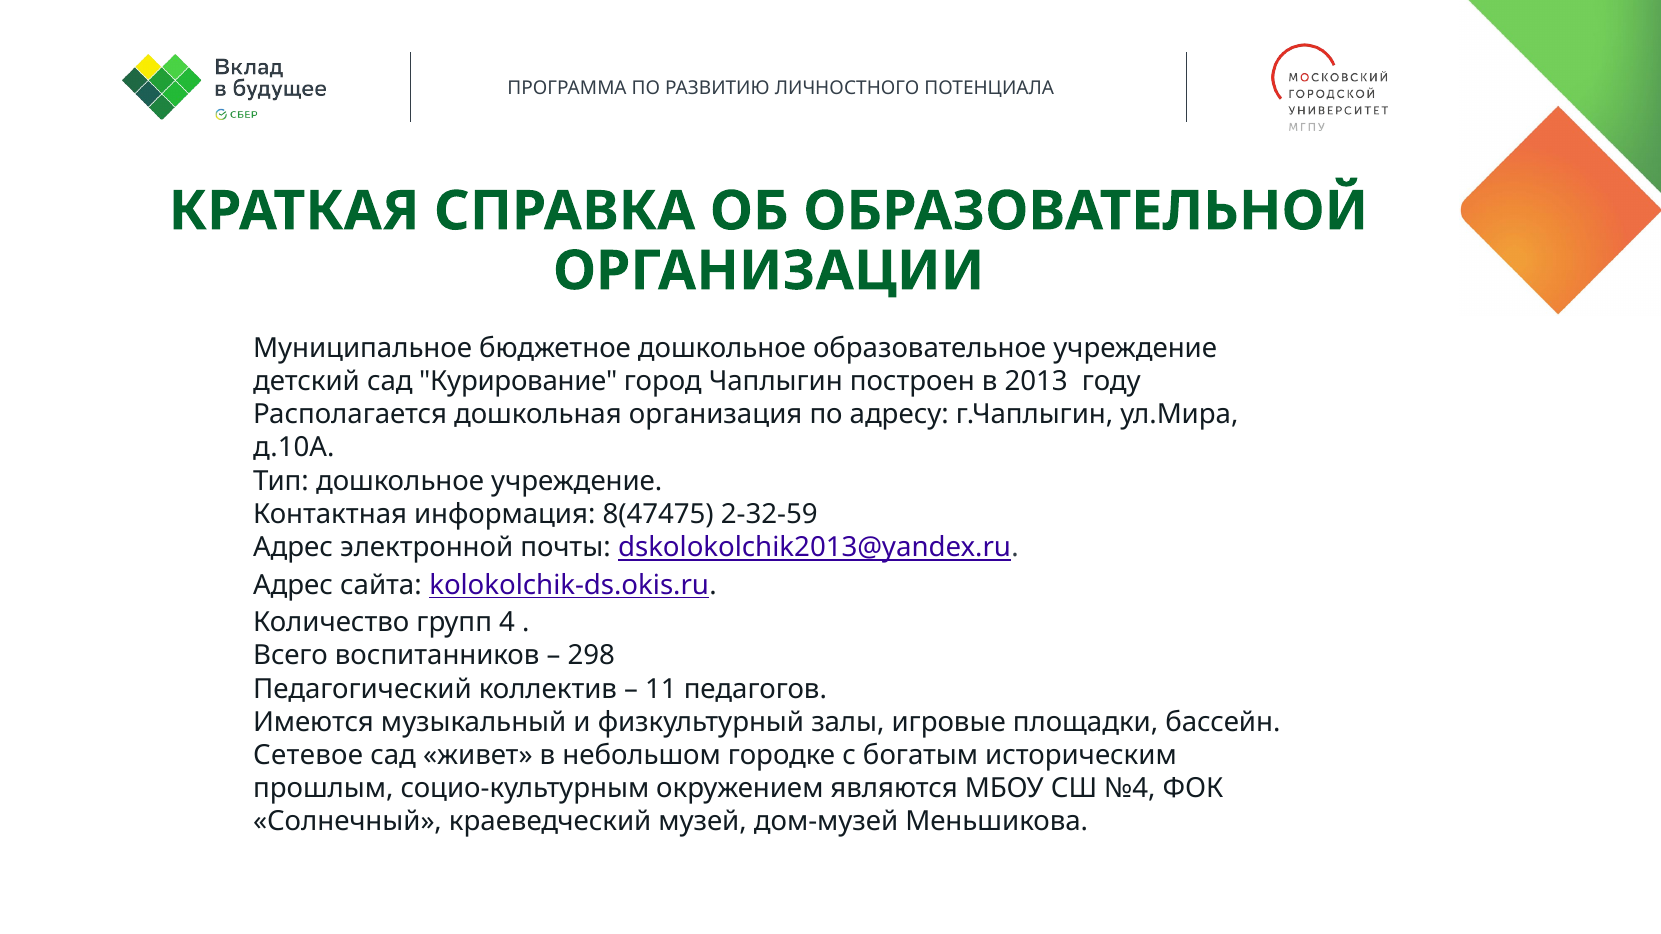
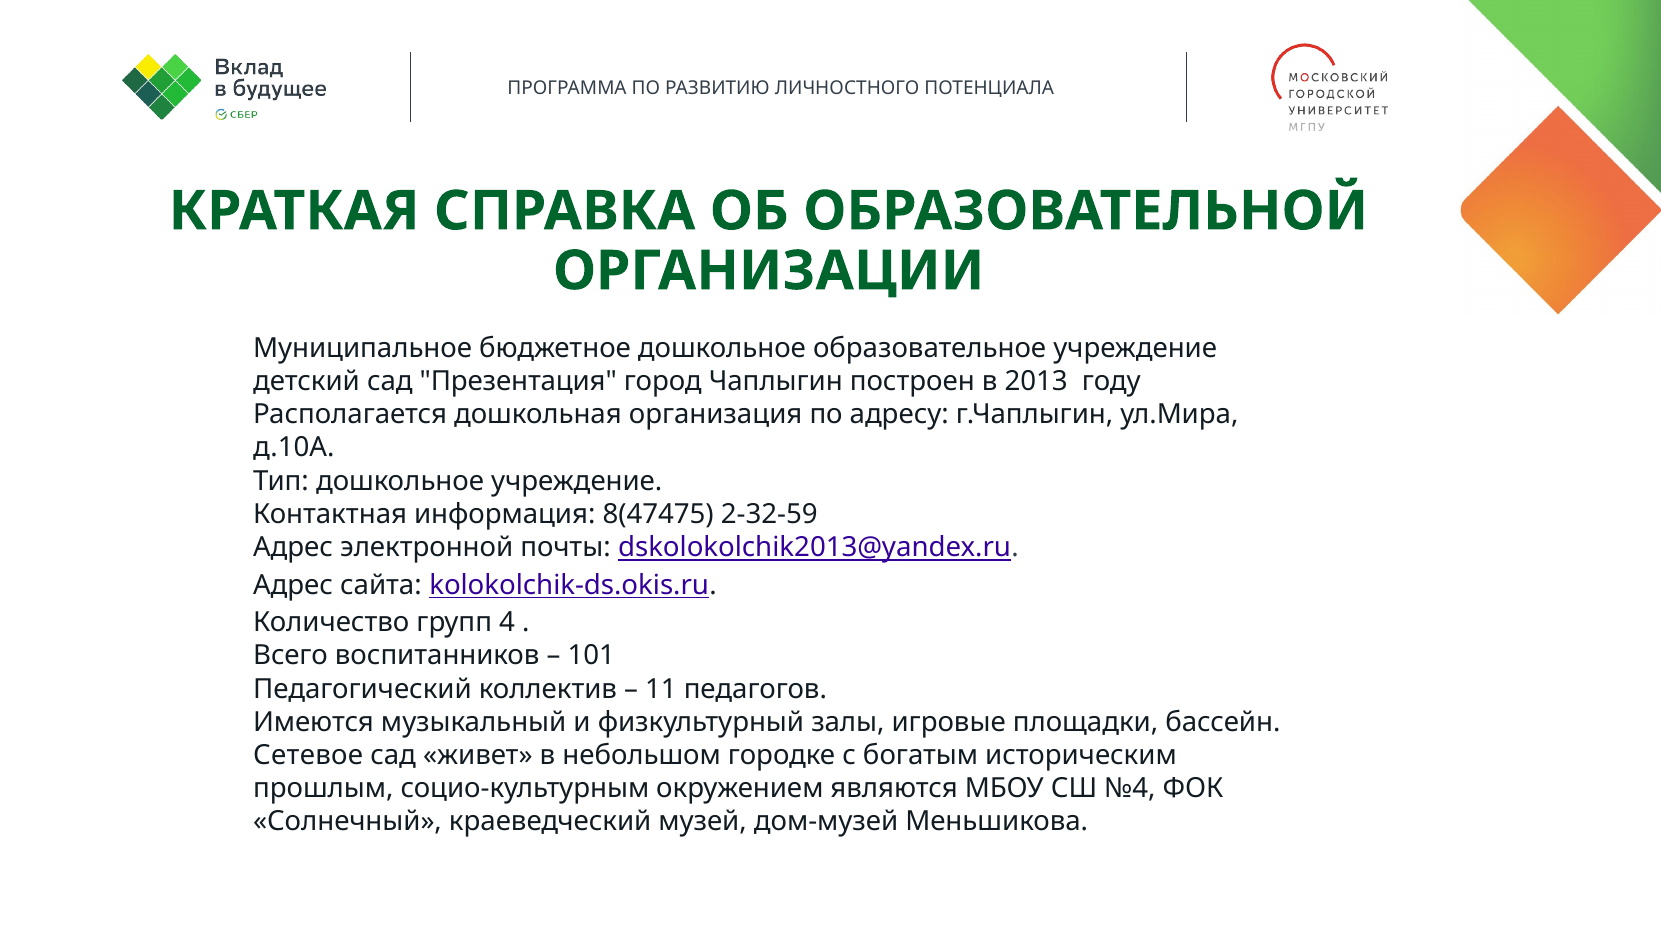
Курирование: Курирование -> Презентация (518, 382)
298: 298 -> 101 (591, 656)
